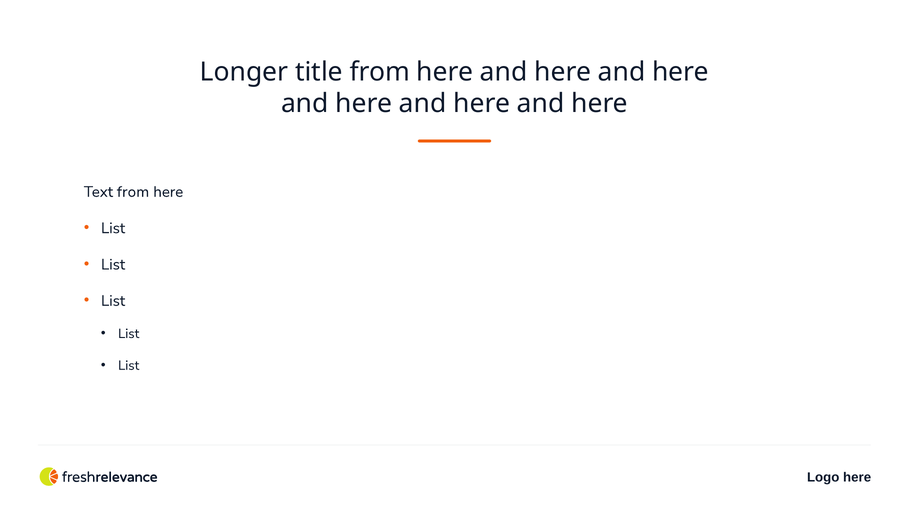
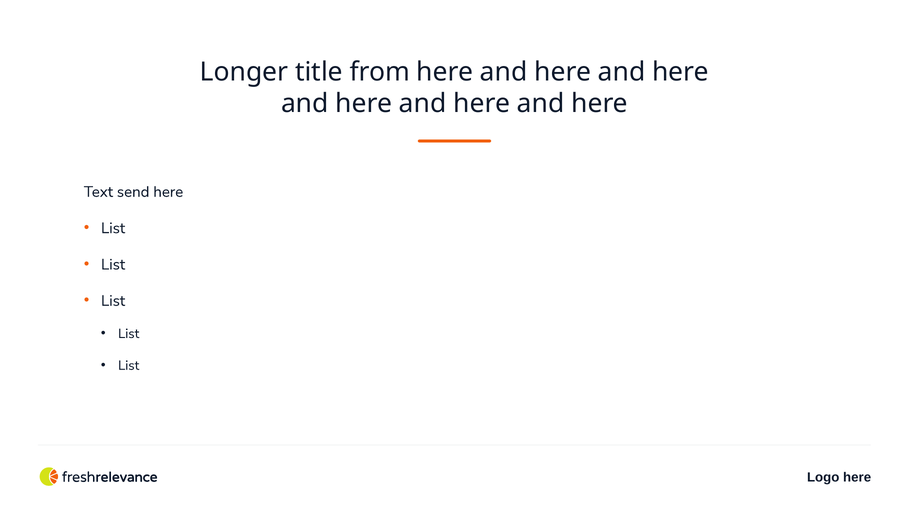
Text from: from -> send (133, 192)
